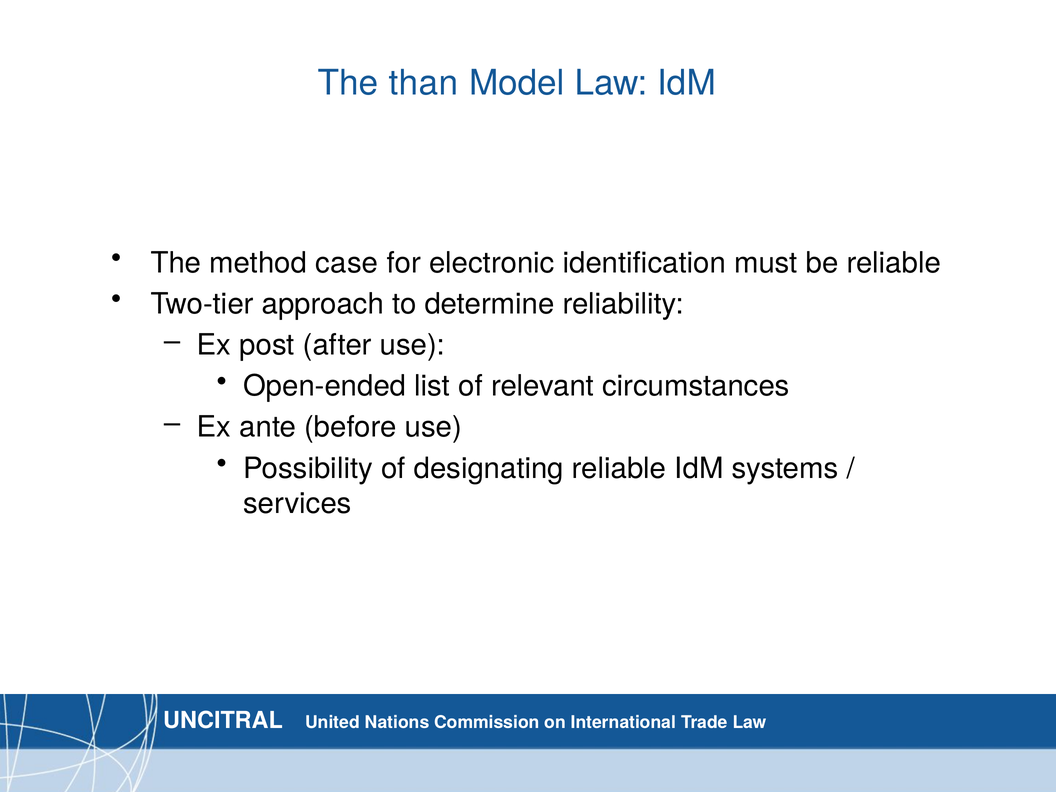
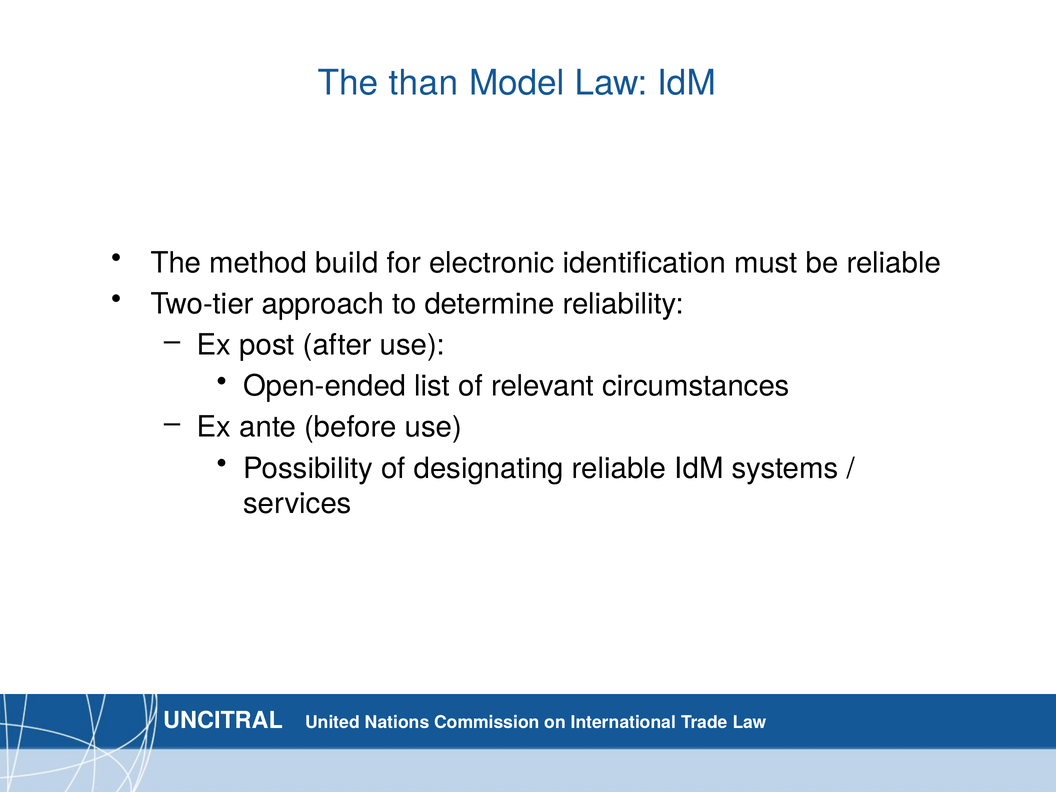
case: case -> build (347, 263)
